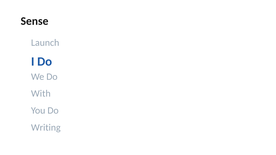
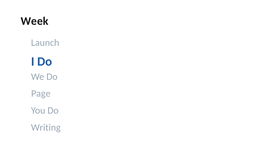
Sense: Sense -> Week (35, 21)
With: With -> Page (41, 94)
